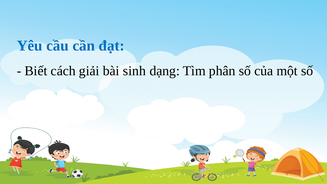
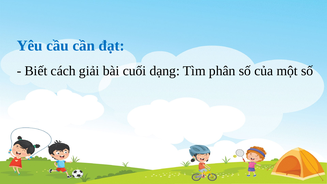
sinh: sinh -> cuối (134, 71)
